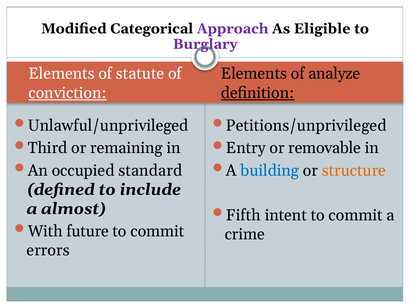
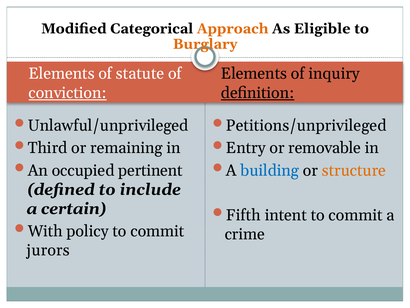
Approach colour: purple -> orange (233, 29)
Burglary colour: purple -> orange (205, 44)
analyze: analyze -> inquiry (334, 73)
standard: standard -> pertinent (150, 170)
almost: almost -> certain (74, 208)
future: future -> policy (88, 231)
errors: errors -> jurors (48, 250)
